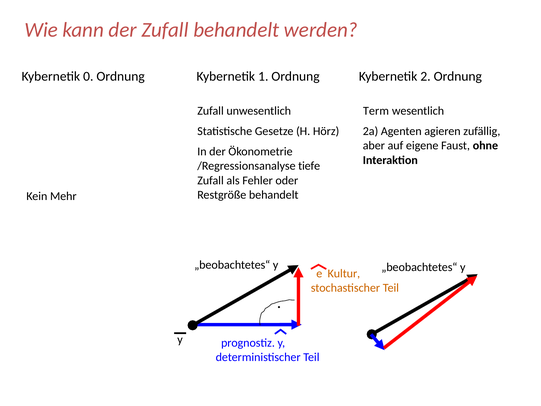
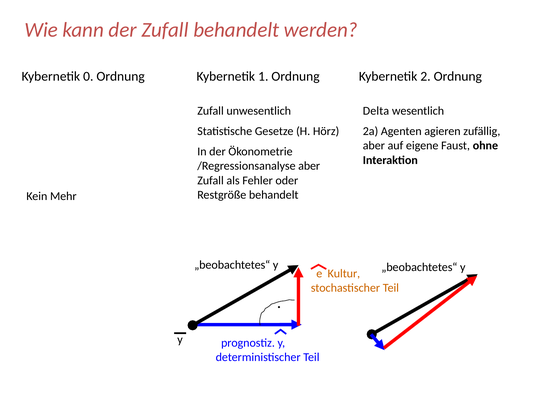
Term: Term -> Delta (376, 111)
/Regressionsanalyse tiefe: tiefe -> aber (309, 166)
